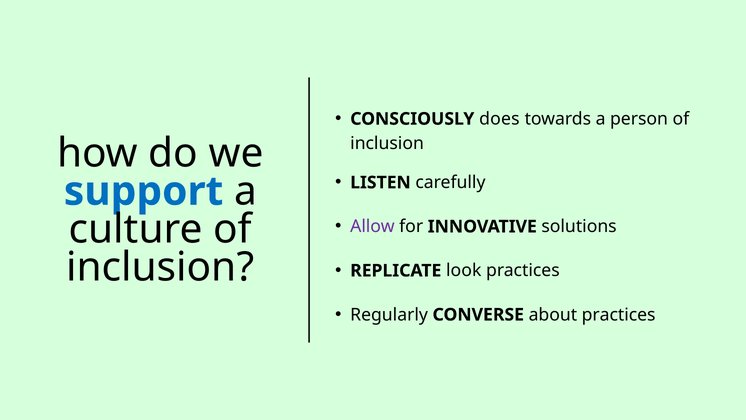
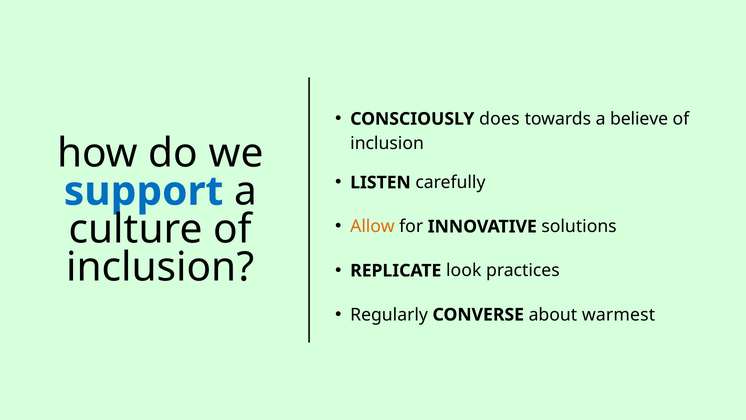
person: person -> believe (639, 119)
Allow colour: purple -> orange (372, 226)
about practices: practices -> warmest (618, 314)
